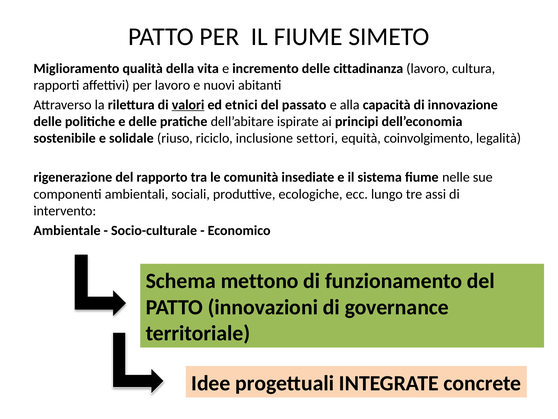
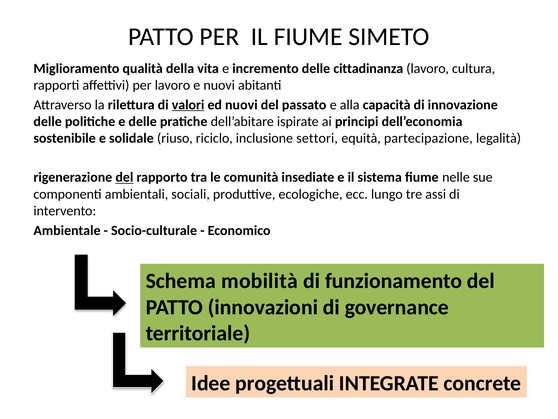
ed etnici: etnici -> nuovi (241, 105)
coinvolgimento: coinvolgimento -> partecipazione (428, 138)
del underline: none -> present (124, 177)
mettono: mettono -> mobilità (259, 281)
